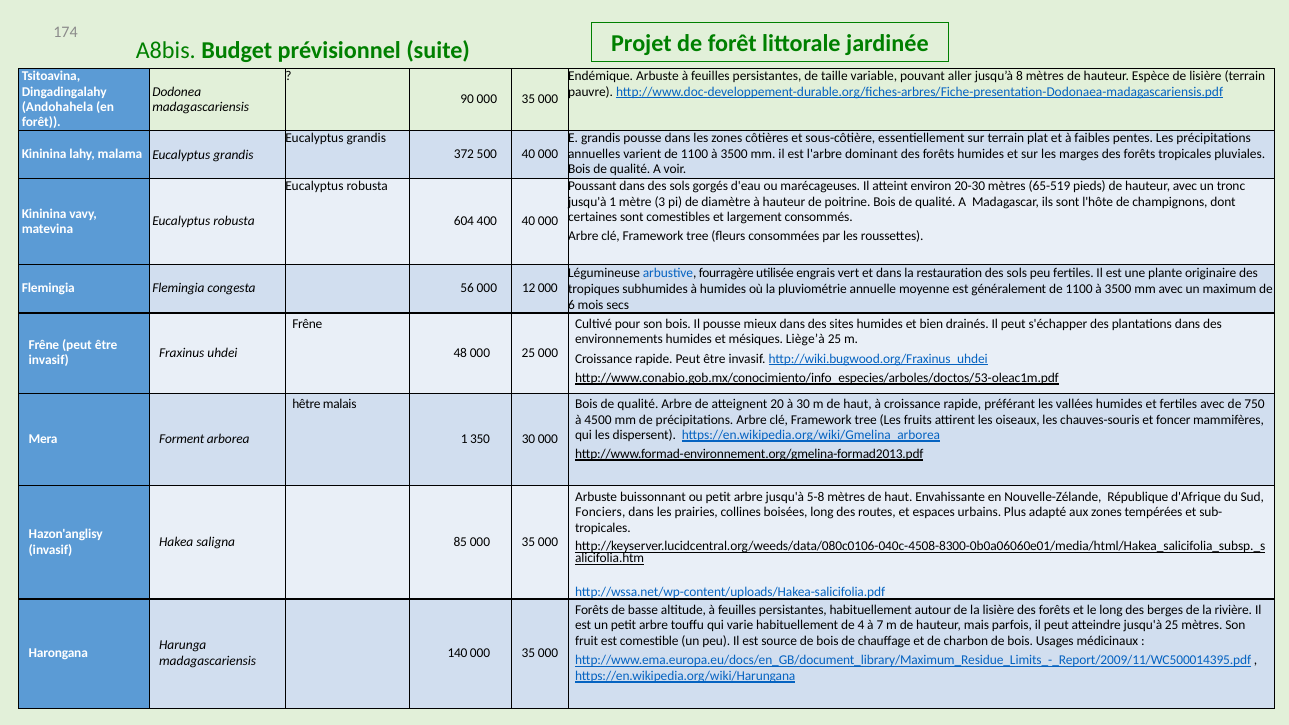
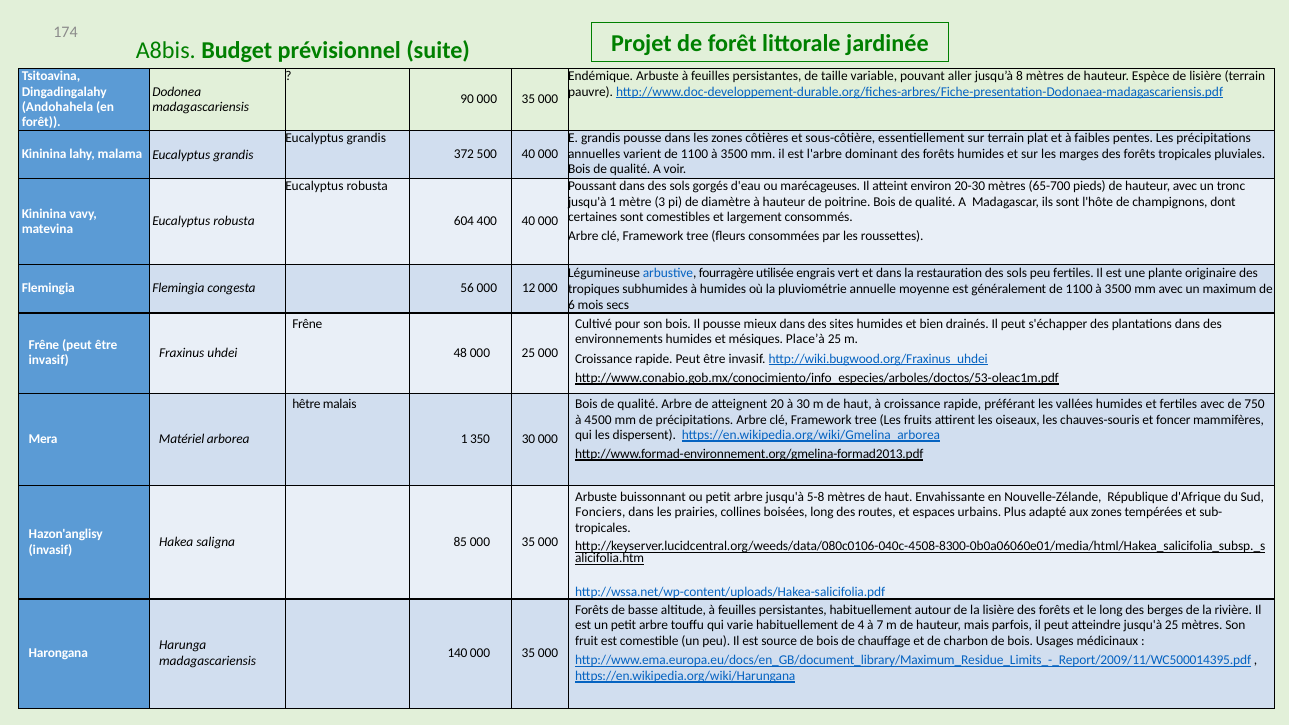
65-519: 65-519 -> 65-700 (1050, 186)
Liège’à: Liège’à -> Place’à (805, 339)
Forment: Forment -> Matériel (182, 439)
